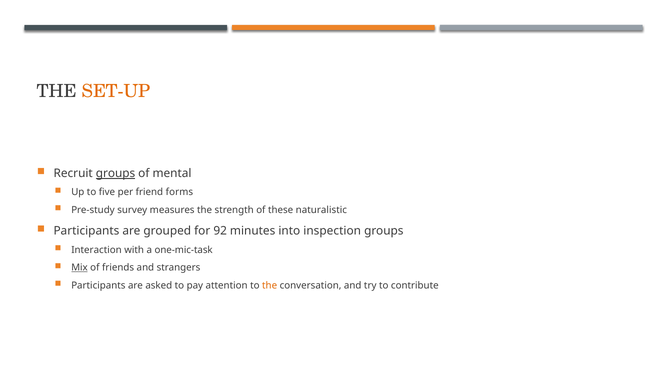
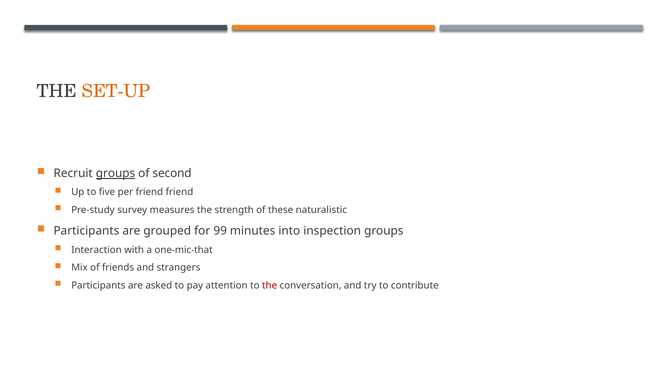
mental: mental -> second (172, 173)
friend forms: forms -> friend (179, 192)
92: 92 -> 99 (220, 231)
one-mic-task: one-mic-task -> one-mic-that (184, 250)
Mix underline: present -> none (79, 268)
the colour: orange -> red (270, 286)
